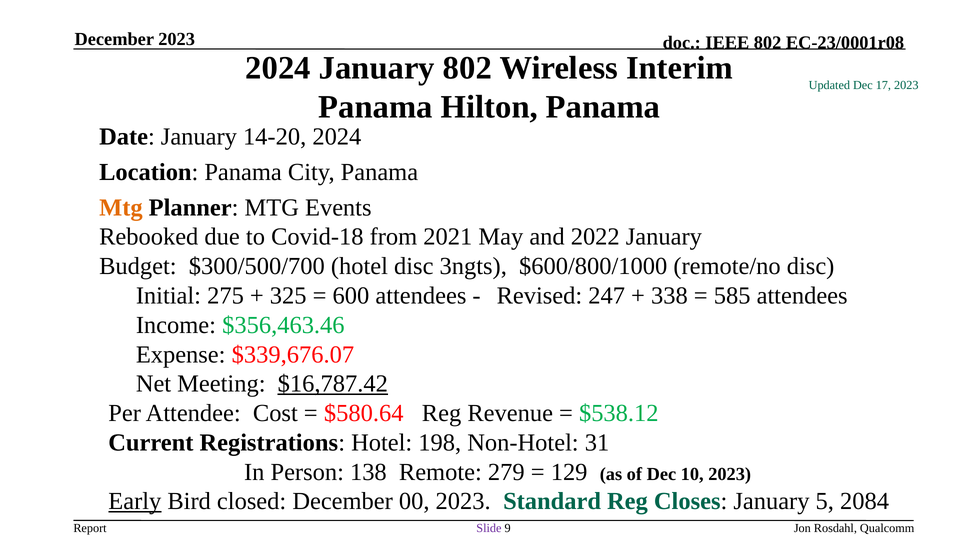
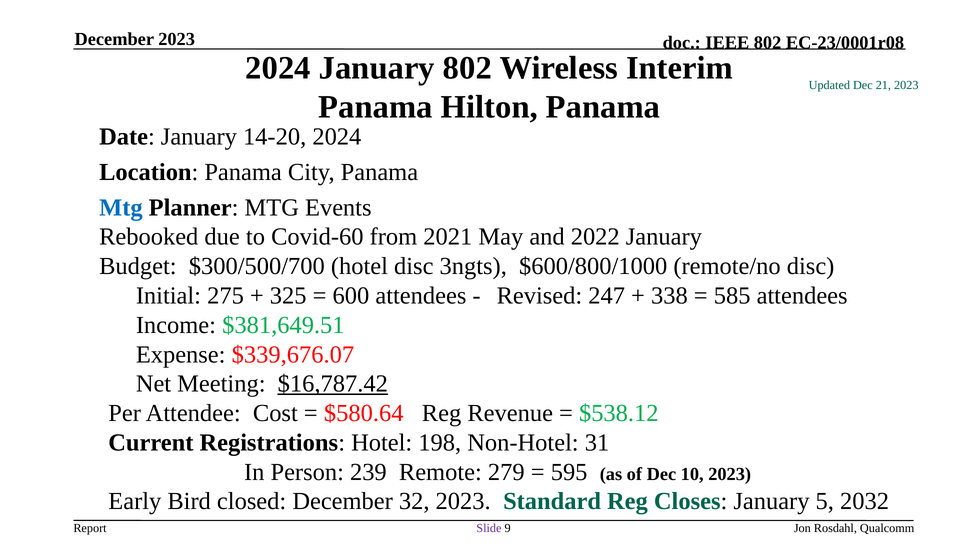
17: 17 -> 21 (883, 85)
Mtg colour: orange -> blue (121, 207)
Covid-18: Covid-18 -> Covid-60 (317, 237)
$356,463.46: $356,463.46 -> $381,649.51 (283, 325)
138: 138 -> 239 (368, 472)
129: 129 -> 595 (569, 472)
Early underline: present -> none (135, 501)
00: 00 -> 32 (414, 501)
2084: 2084 -> 2032 (865, 501)
